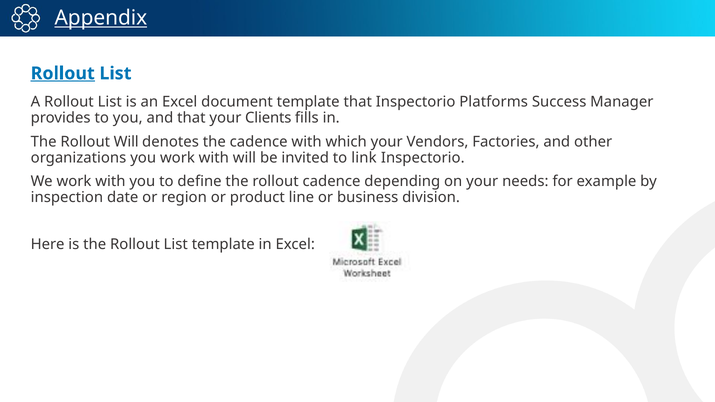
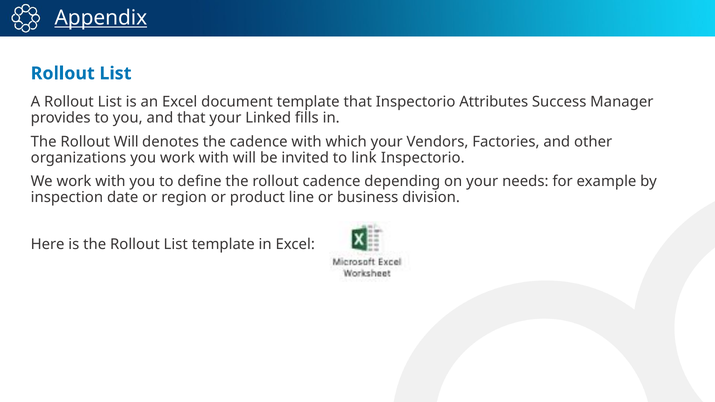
Rollout underline: present -> none (63, 73)
Platforms: Platforms -> Attributes (494, 102)
Clients: Clients -> Linked (268, 118)
